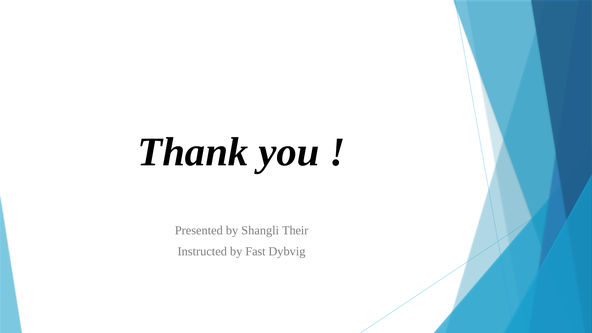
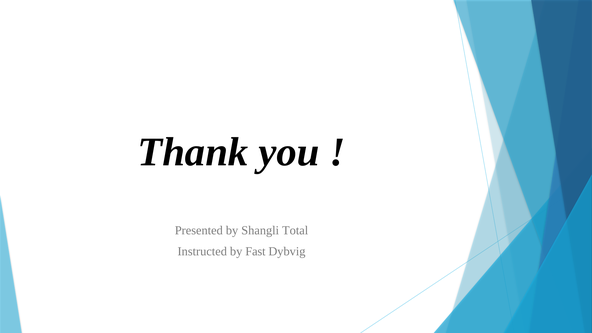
Their: Their -> Total (295, 230)
